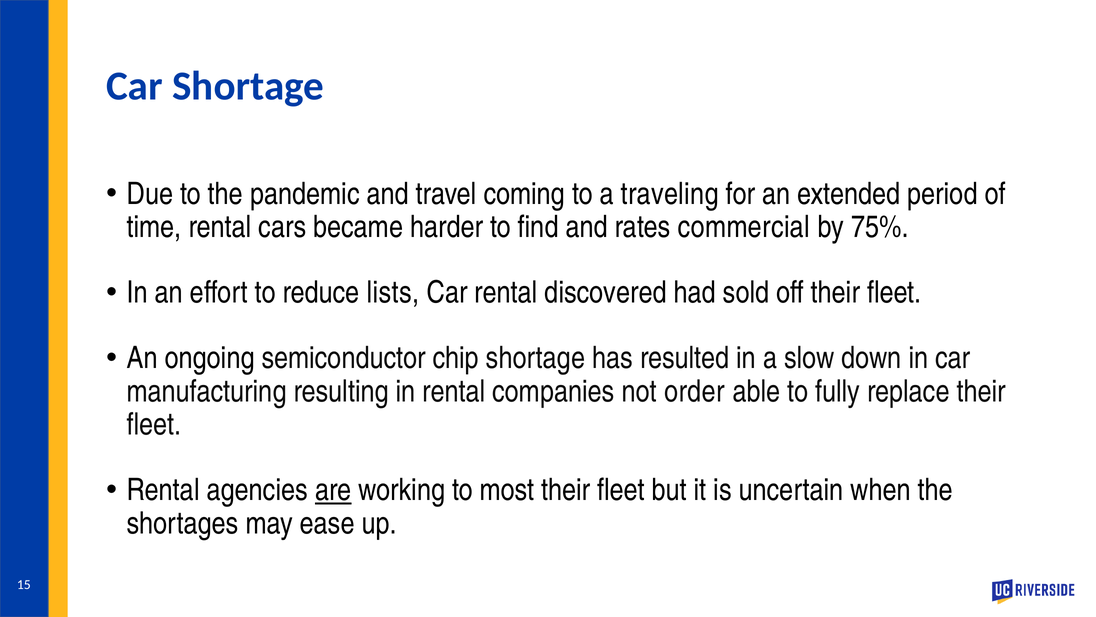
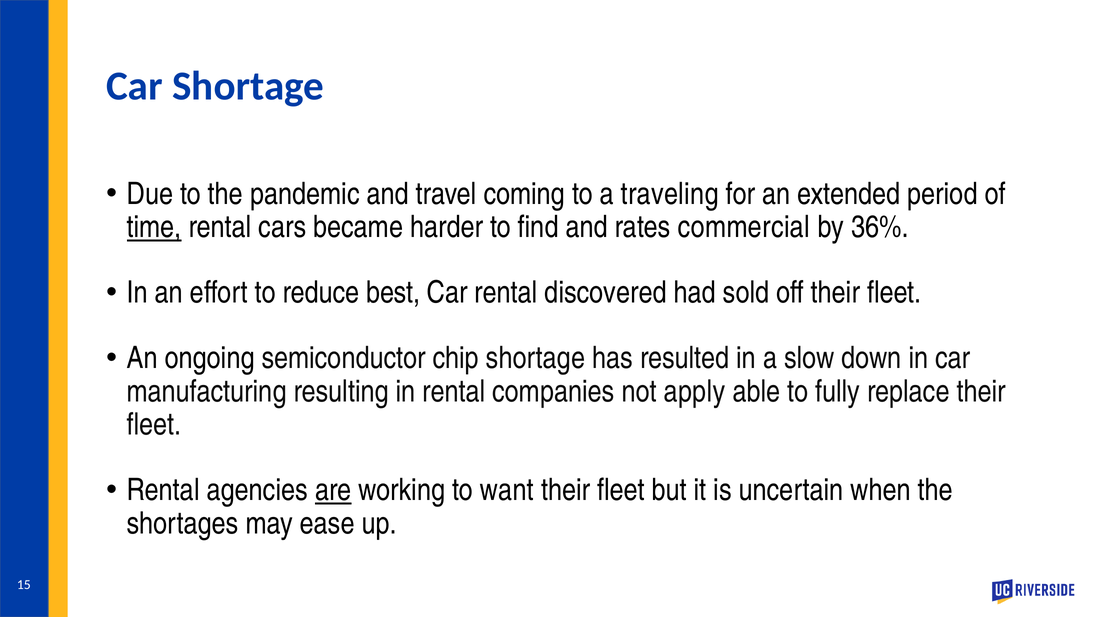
time underline: none -> present (154, 227)
75%: 75% -> 36% (880, 227)
lists: lists -> best (393, 292)
order: order -> apply (695, 391)
most: most -> want (507, 490)
